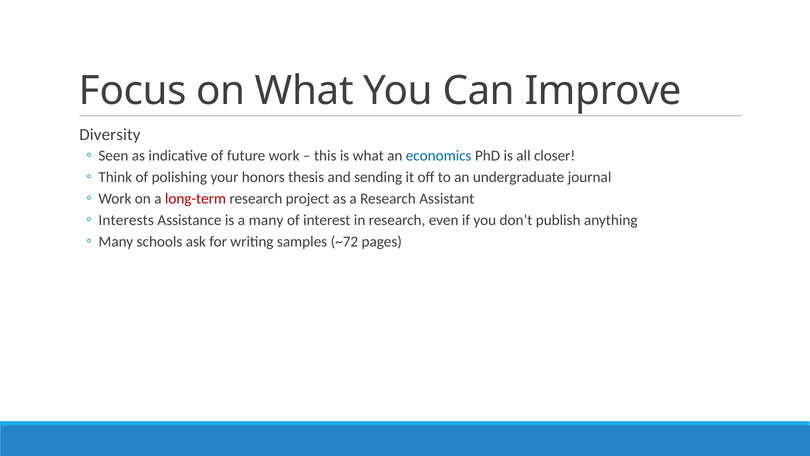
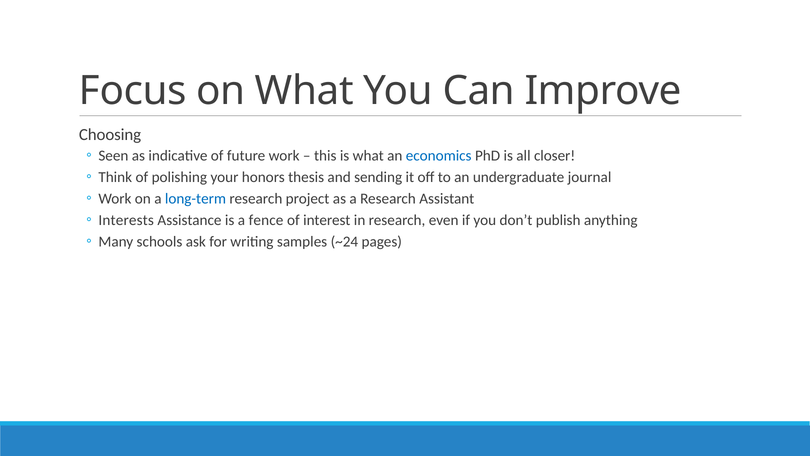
Diversity: Diversity -> Choosing (110, 135)
long-term colour: red -> blue (196, 198)
a many: many -> fence (266, 220)
~72: ~72 -> ~24 (344, 241)
